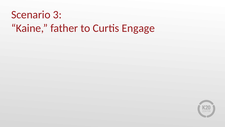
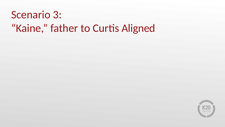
Engage: Engage -> Aligned (138, 28)
